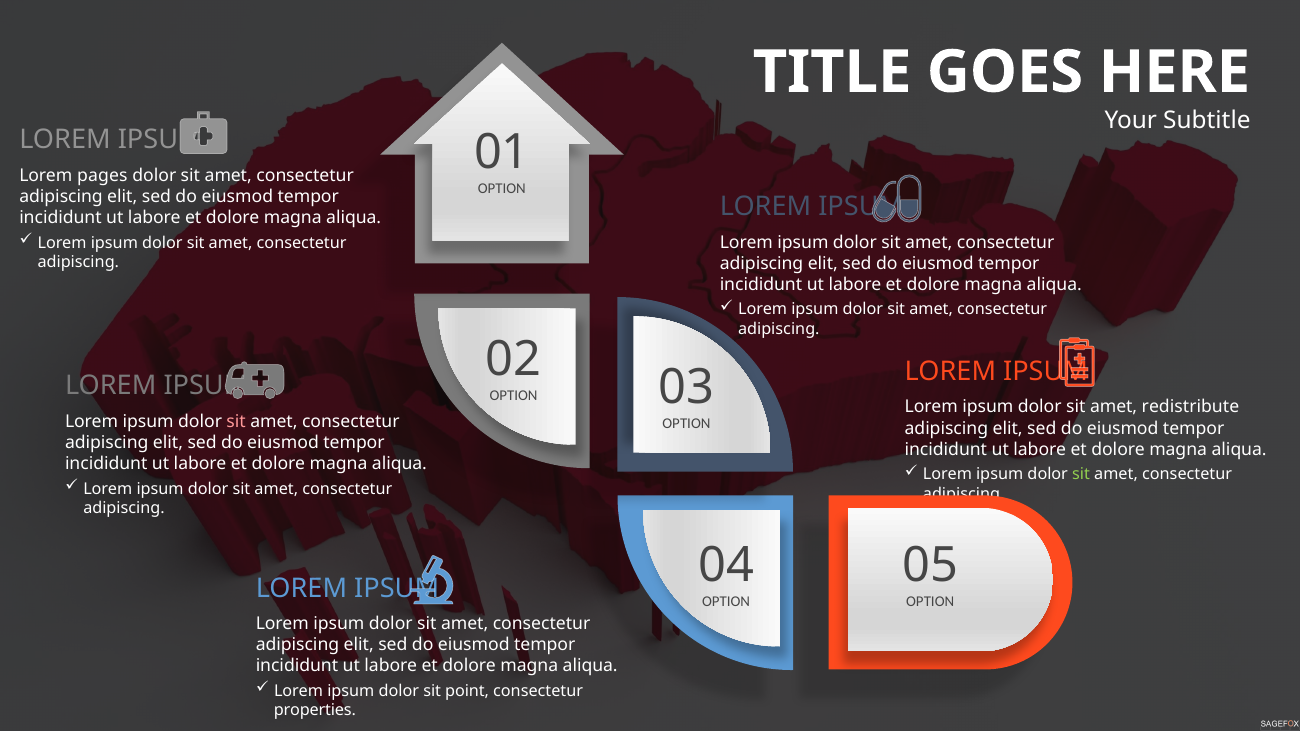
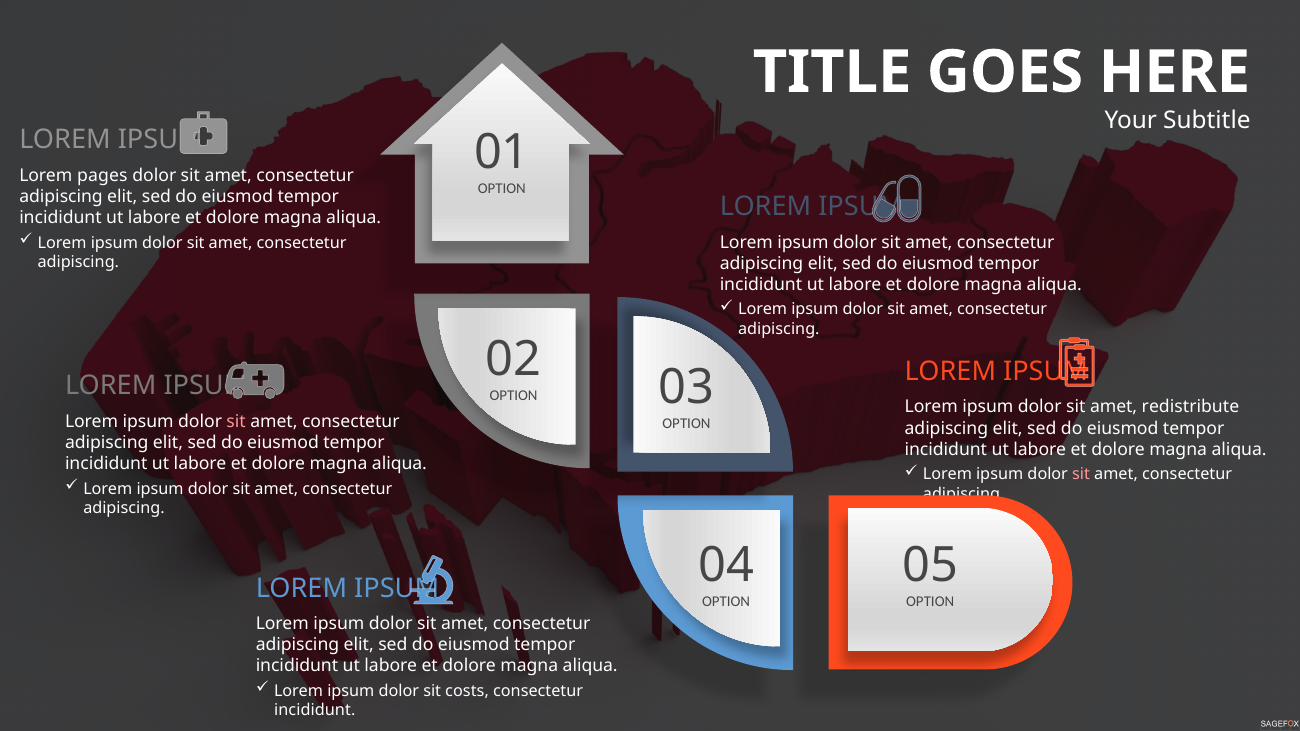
sit colour: light green -> pink (1081, 475)
point: point -> costs (467, 691)
properties: properties -> incididunt (315, 711)
